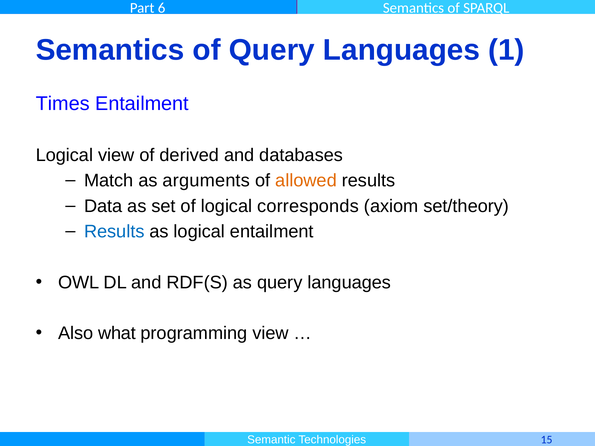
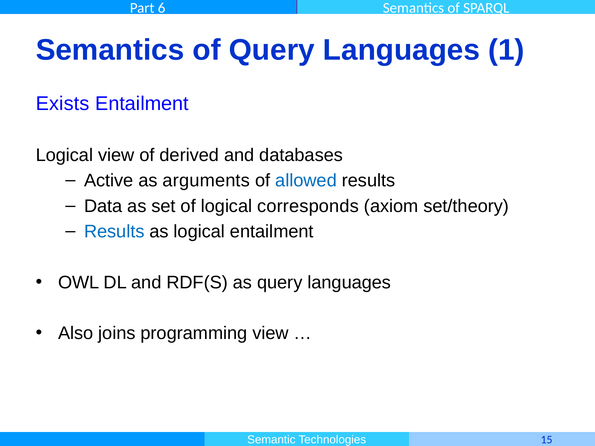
Times: Times -> Exists (63, 104)
Match: Match -> Active (109, 181)
allowed colour: orange -> blue (306, 181)
what: what -> joins (117, 333)
